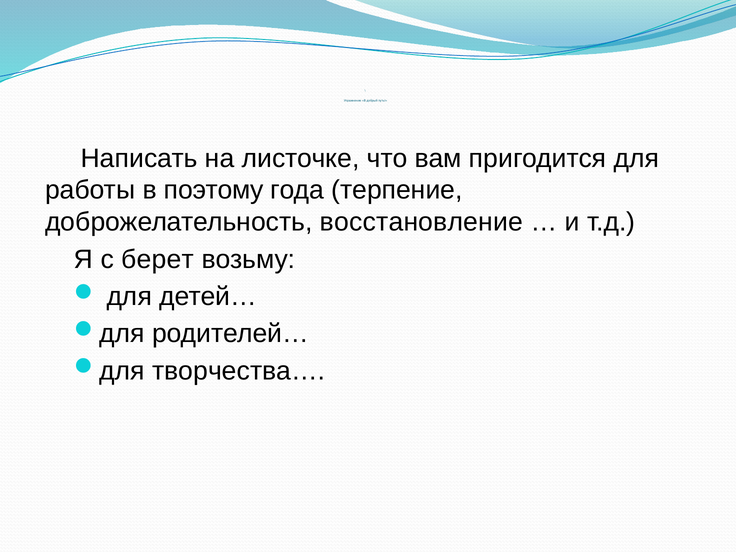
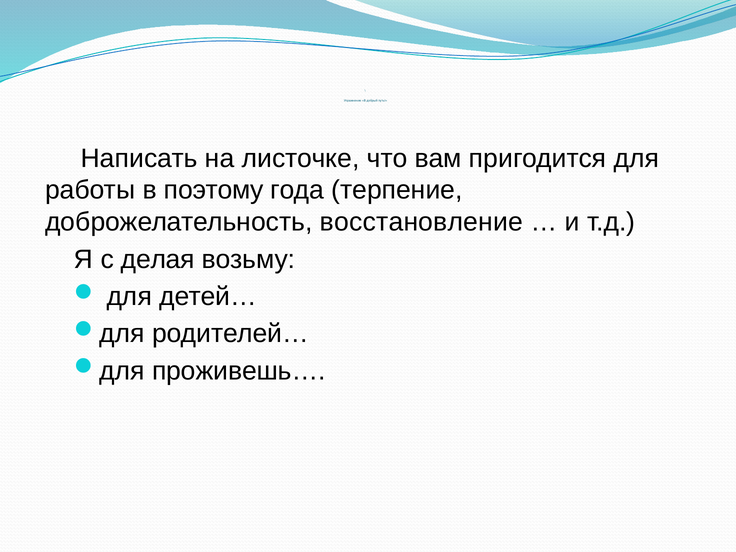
берет: берет -> делая (158, 259)
творчества…: творчества… -> проживешь… (239, 371)
